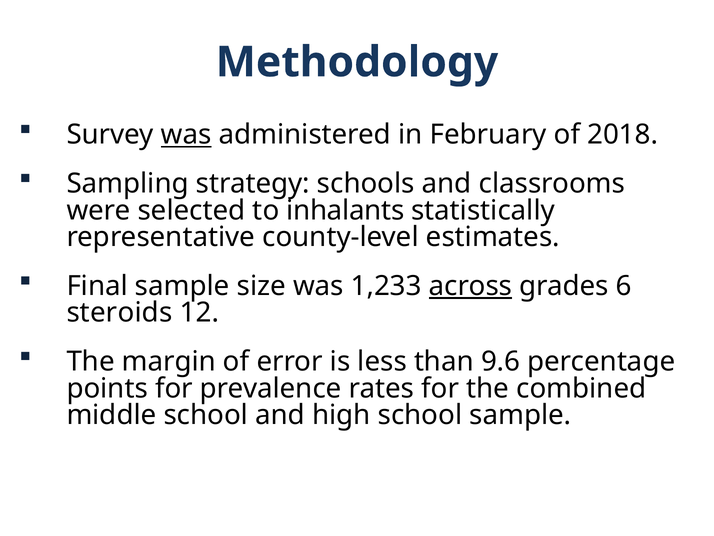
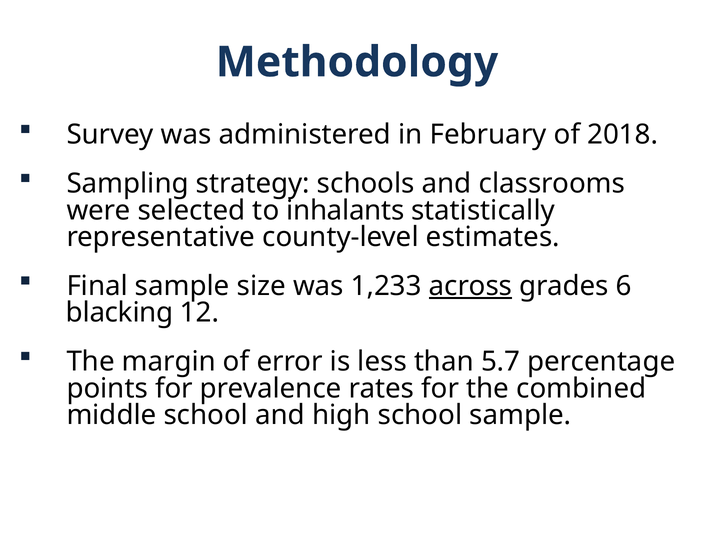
was underline: present -> none (186, 135)
steroids: steroids -> blacking (120, 313)
9.6: 9.6 -> 5.7 (501, 361)
